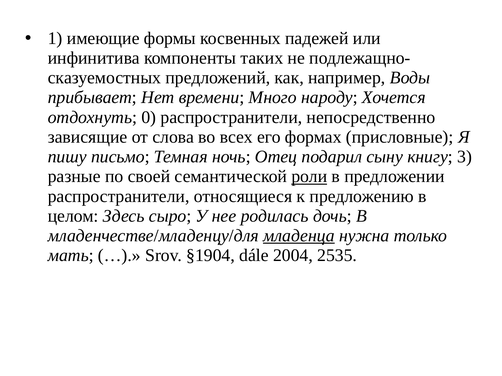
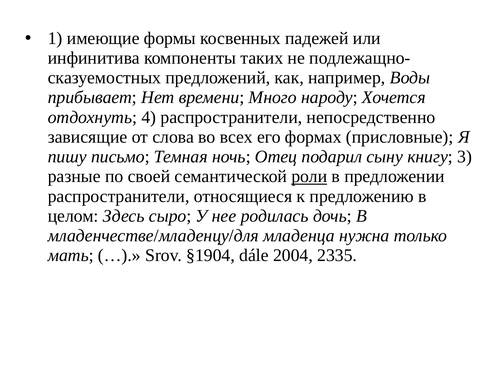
0: 0 -> 4 (149, 117)
младенца underline: present -> none (299, 236)
2535: 2535 -> 2335 (337, 256)
